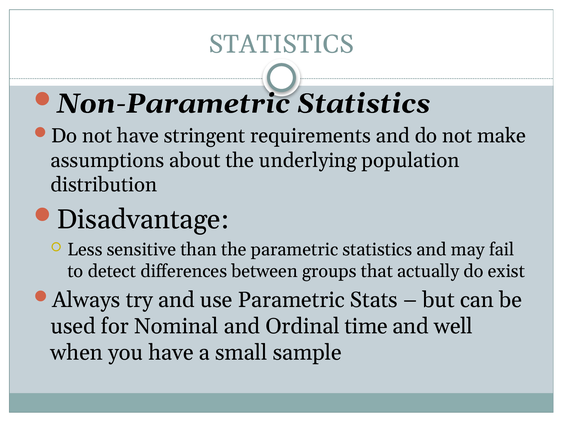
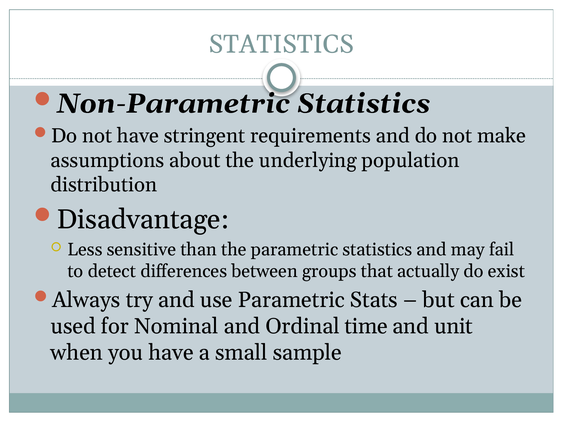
well: well -> unit (453, 326)
